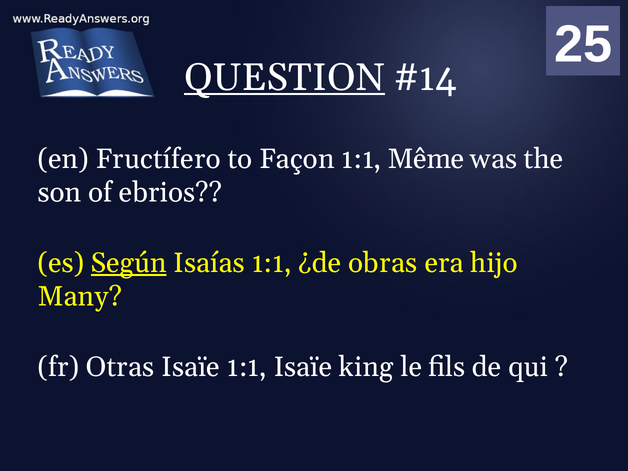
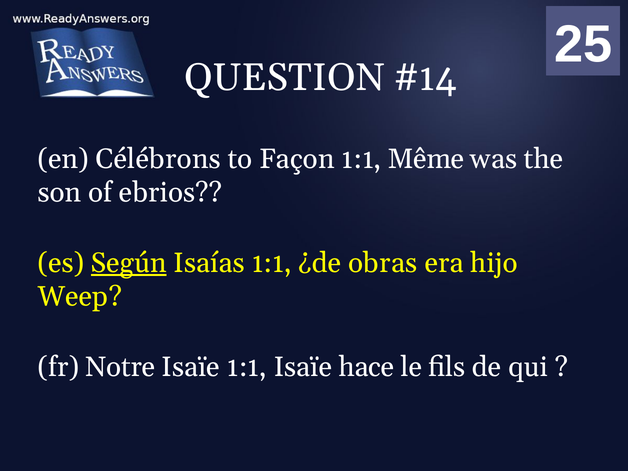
QUESTION underline: present -> none (285, 77)
Fructífero: Fructífero -> Célébrons (158, 159)
Many: Many -> Weep (80, 297)
Otras: Otras -> Notre (120, 367)
king: king -> hace (366, 367)
